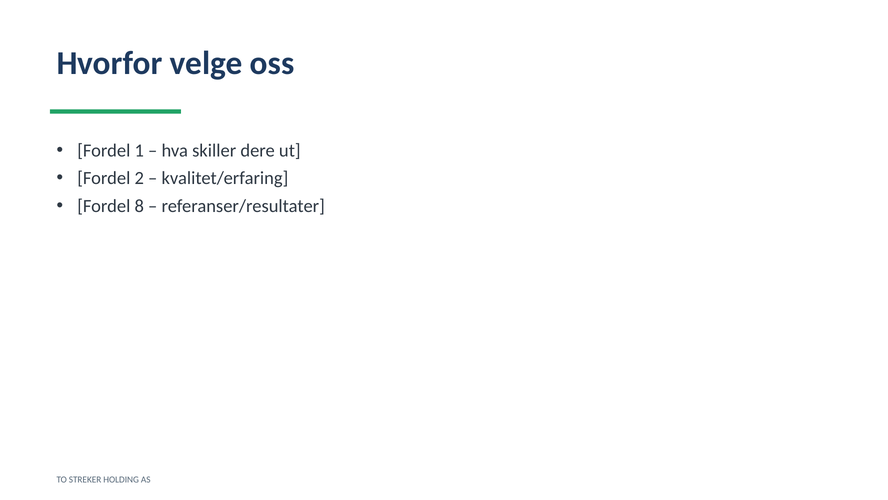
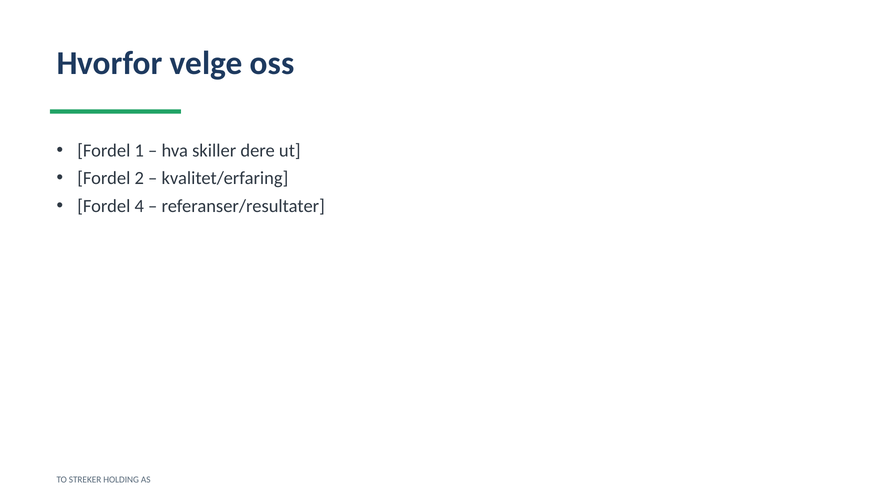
8: 8 -> 4 (139, 206)
